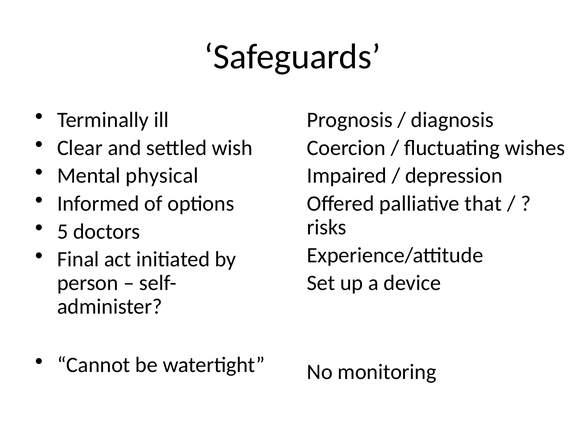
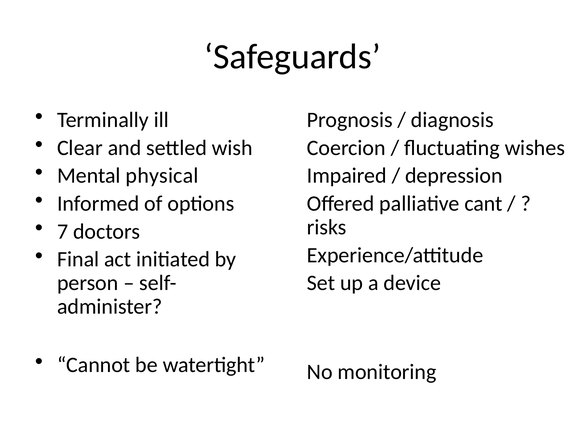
that: that -> cant (484, 203)
5: 5 -> 7 (63, 231)
